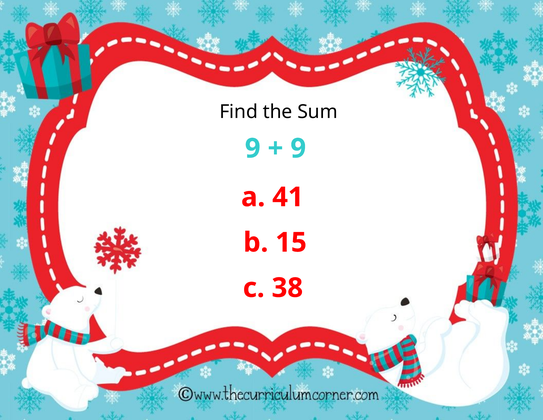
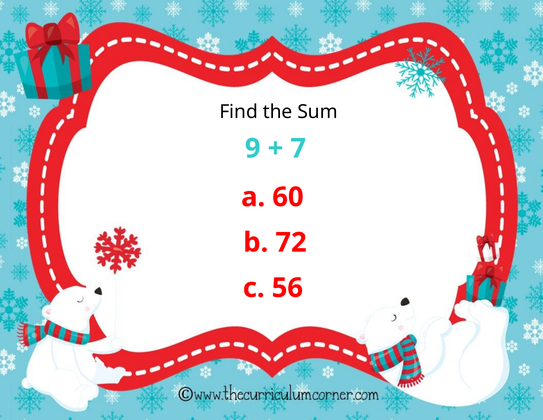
9: 9 -> 7 (298, 148)
41: 41 -> 60 (288, 197)
15: 15 -> 72 (291, 242)
38: 38 -> 56 (287, 288)
